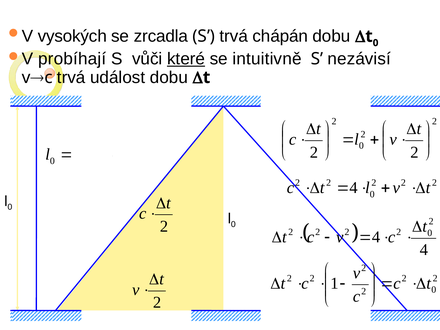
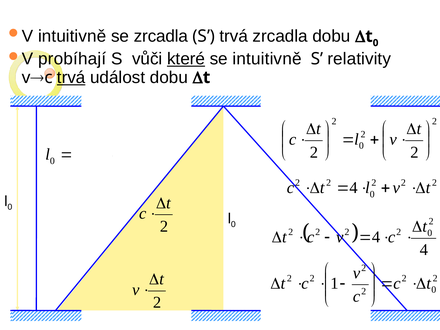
vysokých: vysokých -> intuitivně (72, 36)
trvá chápán: chápán -> zrcadla (280, 36)
nezávisí: nezávisí -> relativity (359, 59)
trvá underline: none -> present (71, 77)
